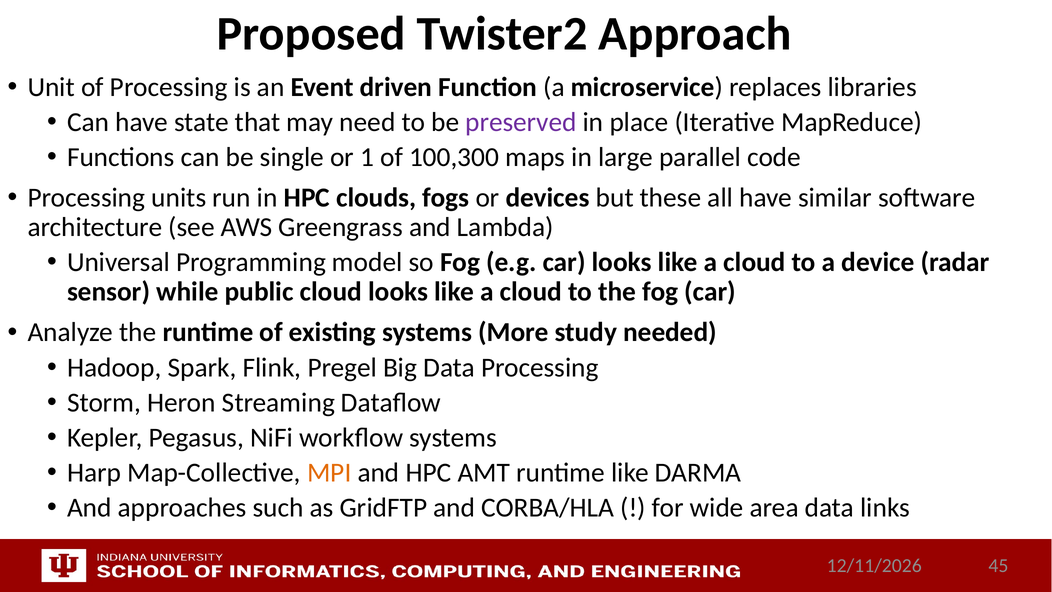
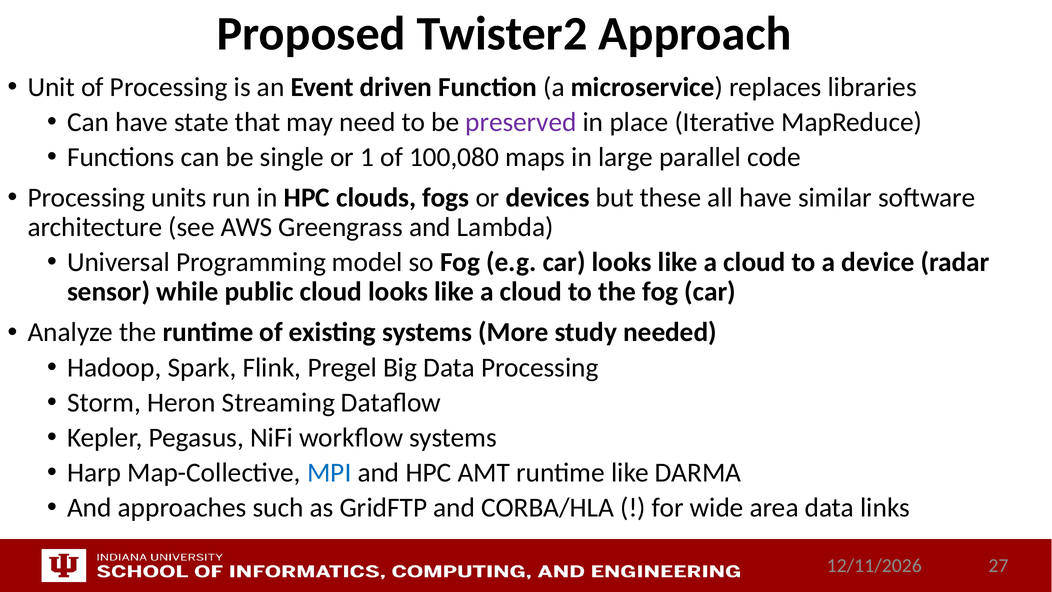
100,300: 100,300 -> 100,080 (454, 157)
MPI colour: orange -> blue (329, 472)
45: 45 -> 27 (998, 566)
